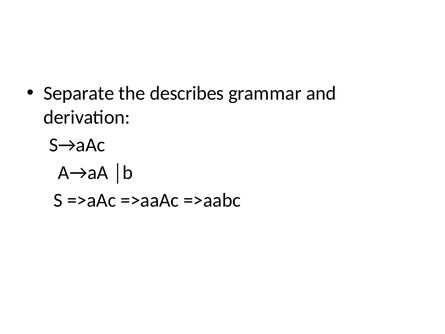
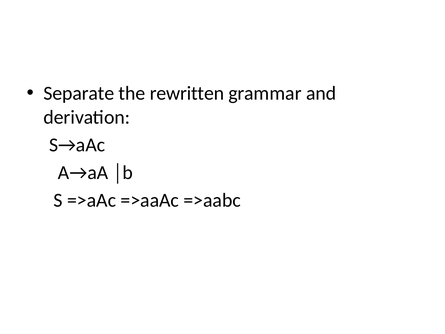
describes: describes -> rewritten (187, 93)
